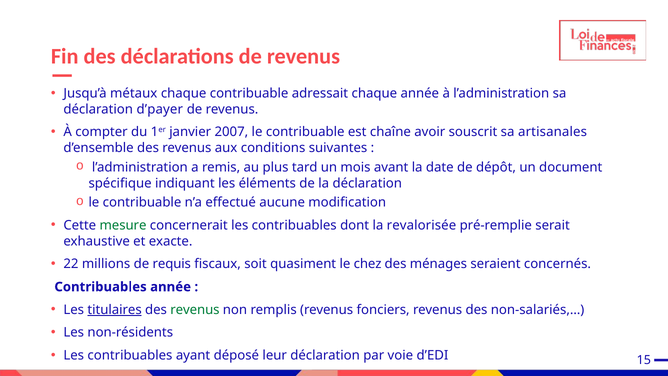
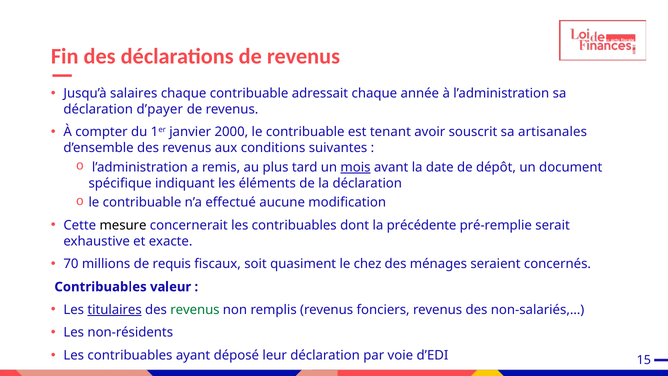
métaux: métaux -> salaires (134, 93)
2007: 2007 -> 2000 (231, 132)
chaîne: chaîne -> tenant (390, 132)
mois underline: none -> present (356, 167)
mesure colour: green -> black (123, 225)
revalorisée: revalorisée -> précédente (422, 225)
22: 22 -> 70 (71, 264)
Contribuables année: année -> valeur (171, 287)
